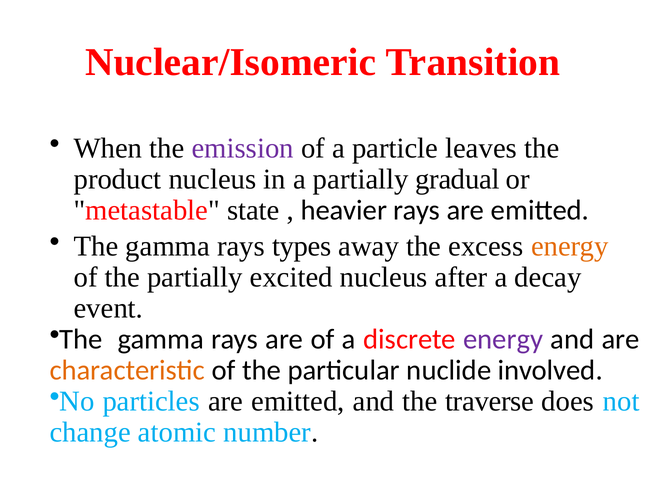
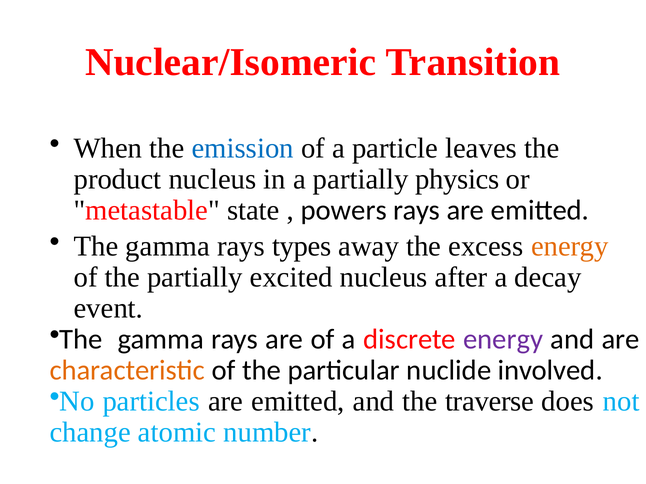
emission colour: purple -> blue (243, 148)
gradual: gradual -> physics (457, 179)
heavier: heavier -> powers (344, 211)
